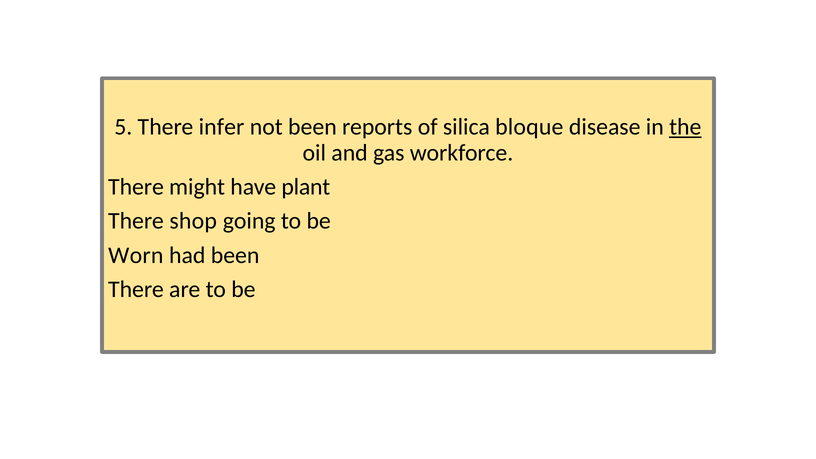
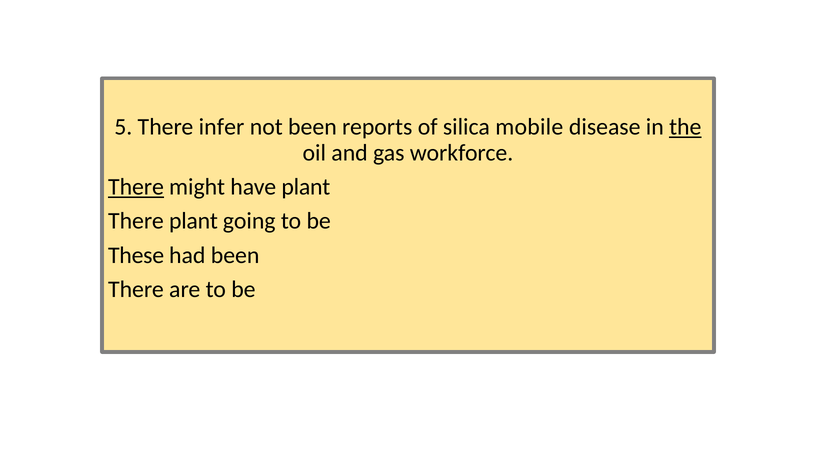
bloque: bloque -> mobile (529, 127)
There underline: none -> present (136, 187)
There shop: shop -> plant (193, 221)
Worn: Worn -> These (136, 255)
